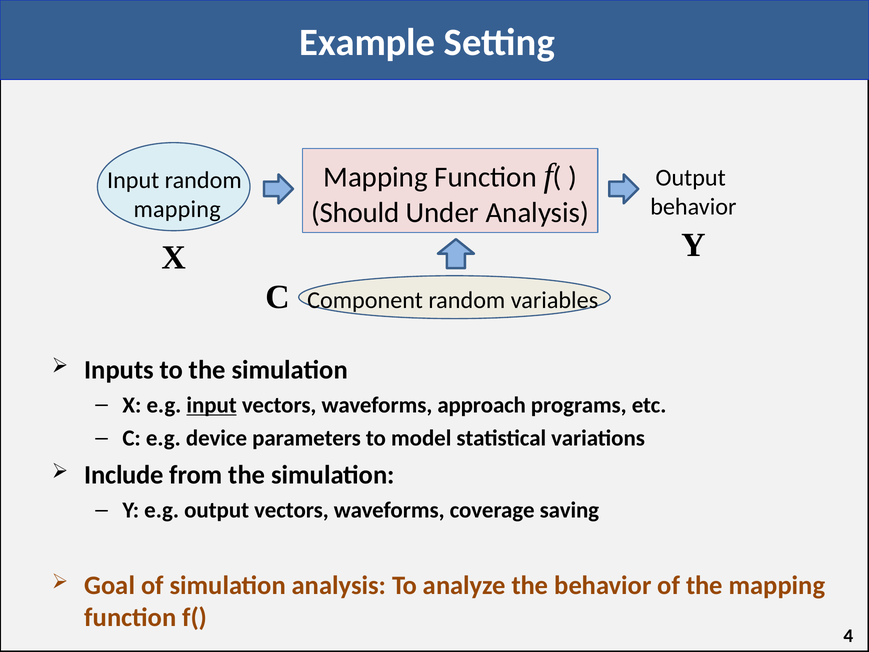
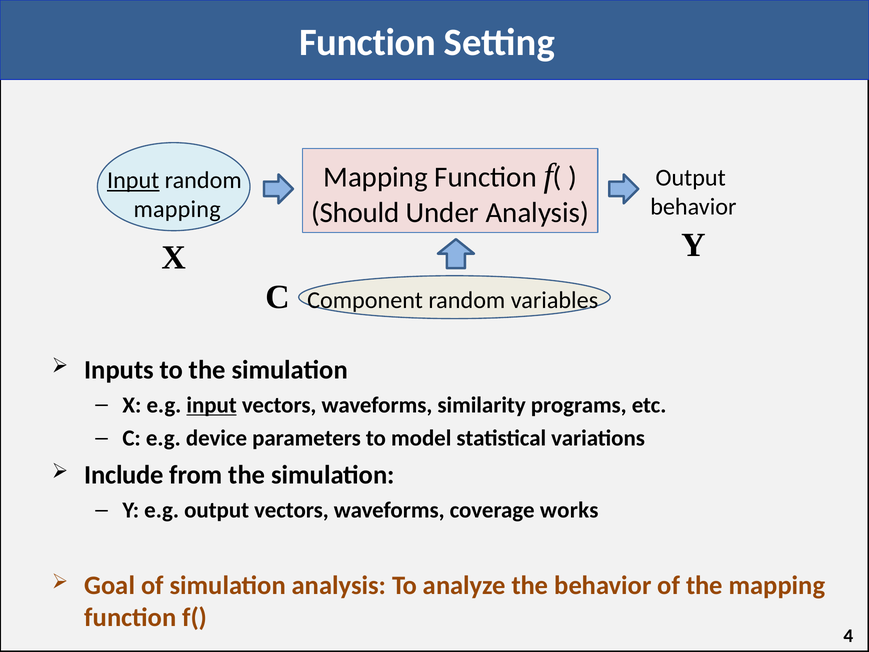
Example: Example -> Function (367, 43)
Input underline: none -> present (133, 180)
approach: approach -> similarity (482, 405)
saving: saving -> works (569, 510)
